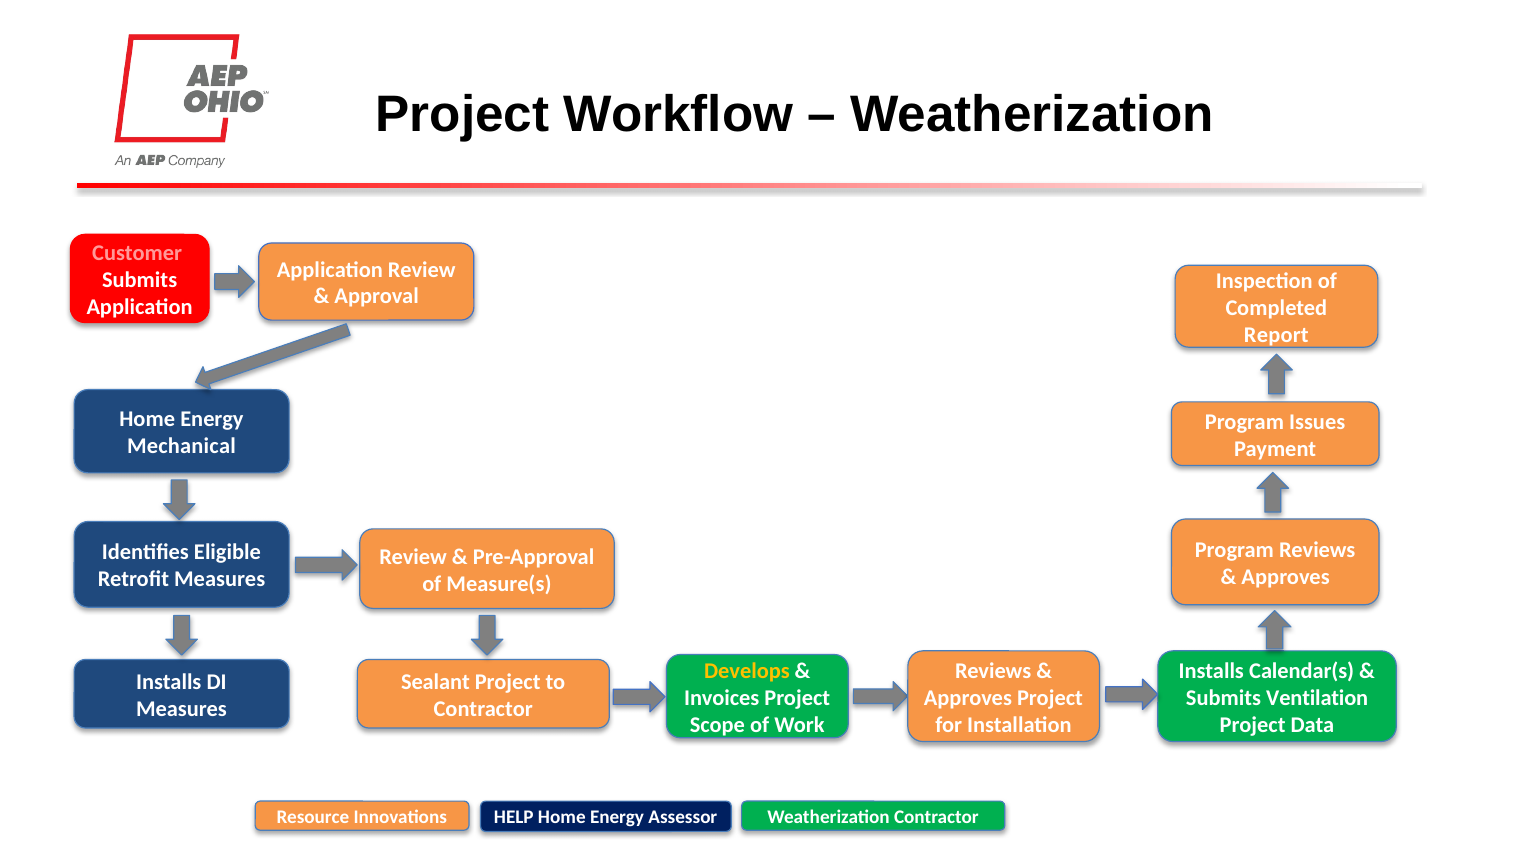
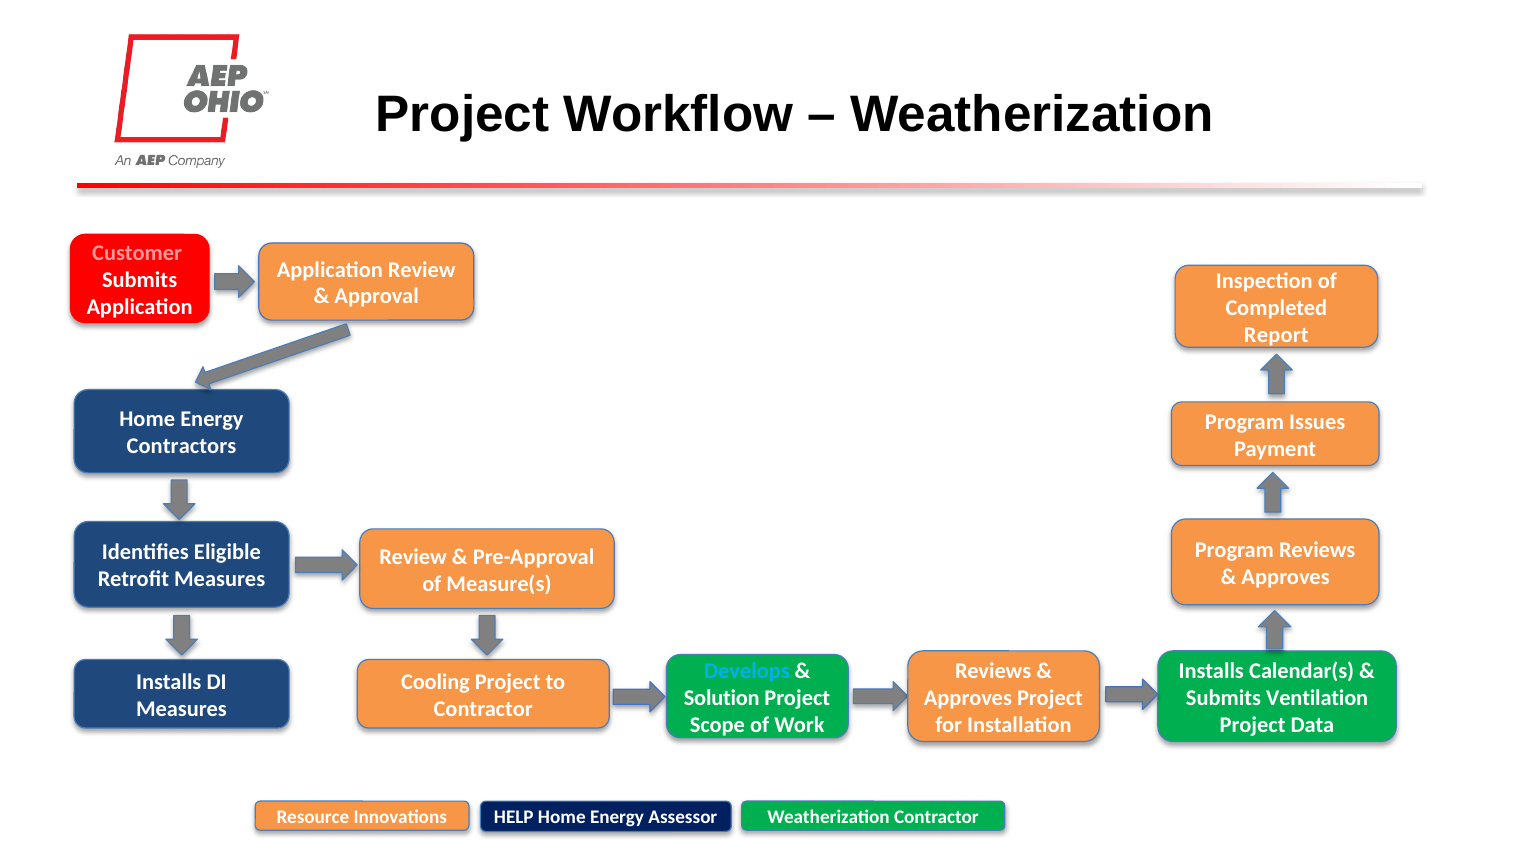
Mechanical: Mechanical -> Contractors (181, 446)
Develops colour: yellow -> light blue (747, 670)
Sealant: Sealant -> Cooling (435, 681)
Invoices: Invoices -> Solution (722, 697)
